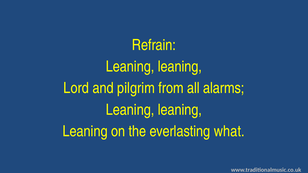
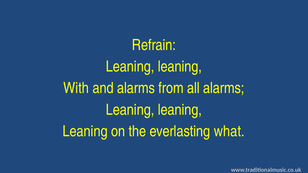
Lord: Lord -> With (76, 88)
and pilgrim: pilgrim -> alarms (136, 88)
